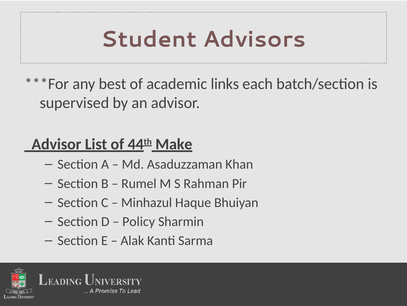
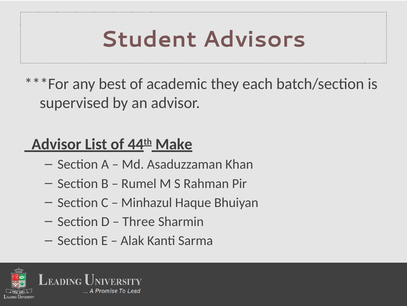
links: links -> they (225, 84)
Policy: Policy -> Three (139, 221)
